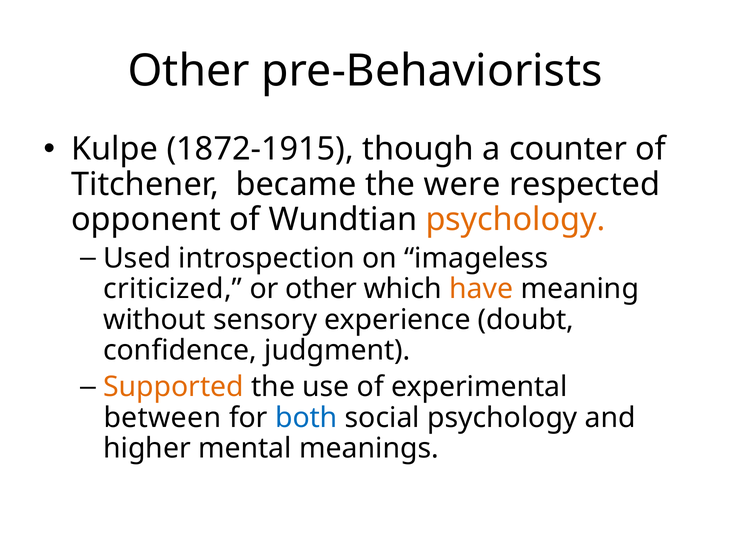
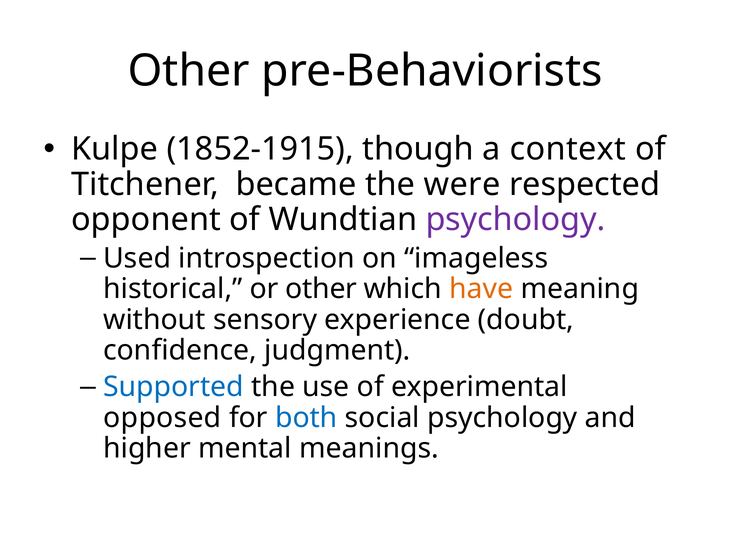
1872-1915: 1872-1915 -> 1852-1915 (260, 149)
counter: counter -> context (568, 149)
psychology colour: orange -> purple (515, 219)
criticized: criticized -> historical (173, 289)
Supported colour: orange -> blue (174, 386)
between: between -> opposed (162, 417)
